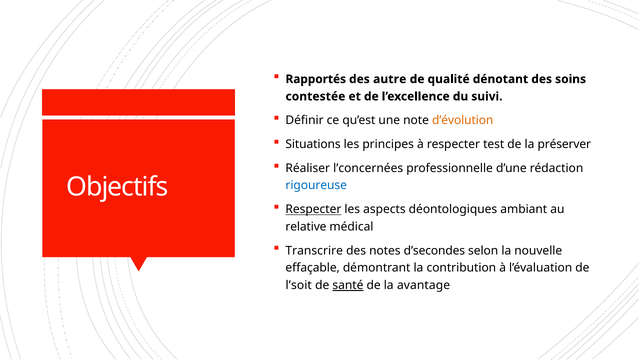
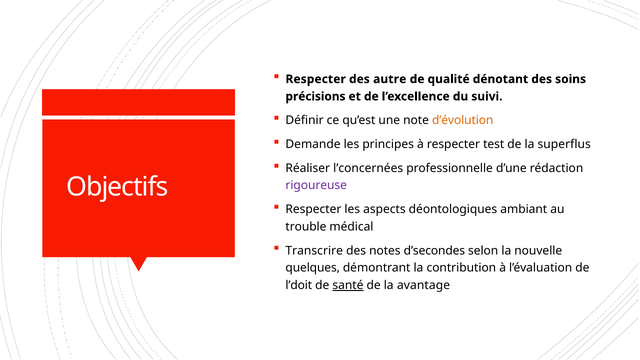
Rapportés: Rapportés -> Respecter (316, 79)
contestée: contestée -> précisions (315, 96)
Situations: Situations -> Demande (313, 144)
préserver: préserver -> superflus (564, 144)
rigoureuse colour: blue -> purple (316, 186)
Respecter underline: present -> none (313, 209)
relative: relative -> trouble (306, 227)
effaçable: effaçable -> quelques (313, 268)
l’soit: l’soit -> l’doit (299, 285)
